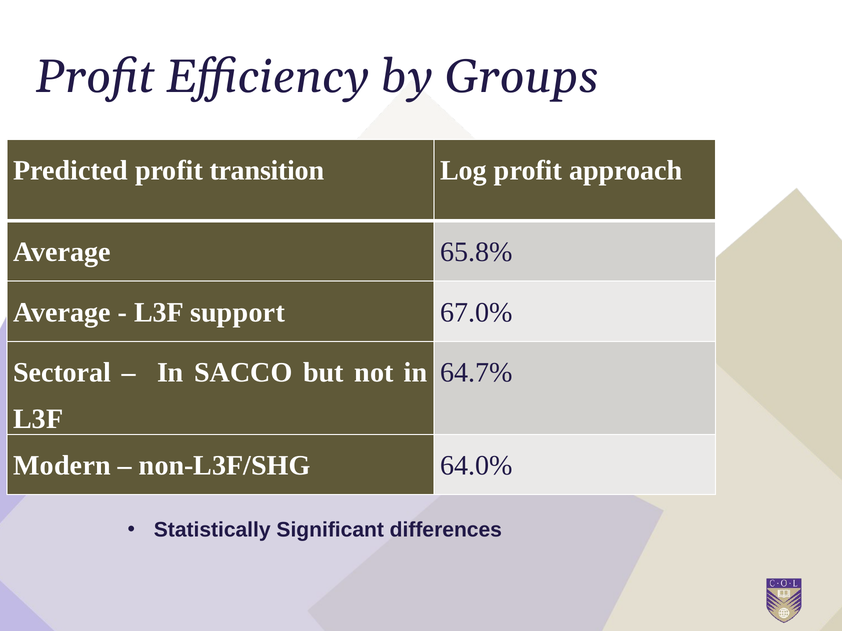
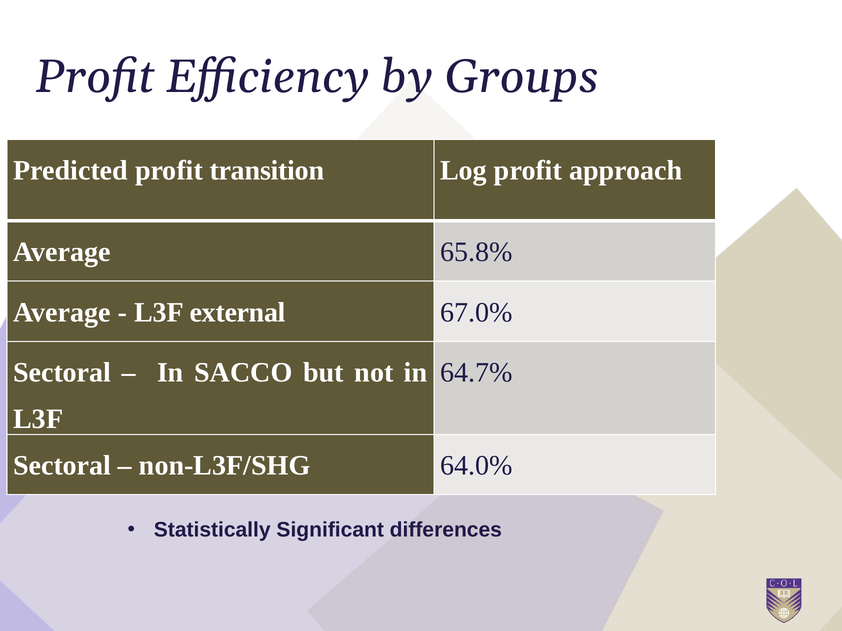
support: support -> external (238, 313)
Modern: Modern -> Sectoral (62, 466)
